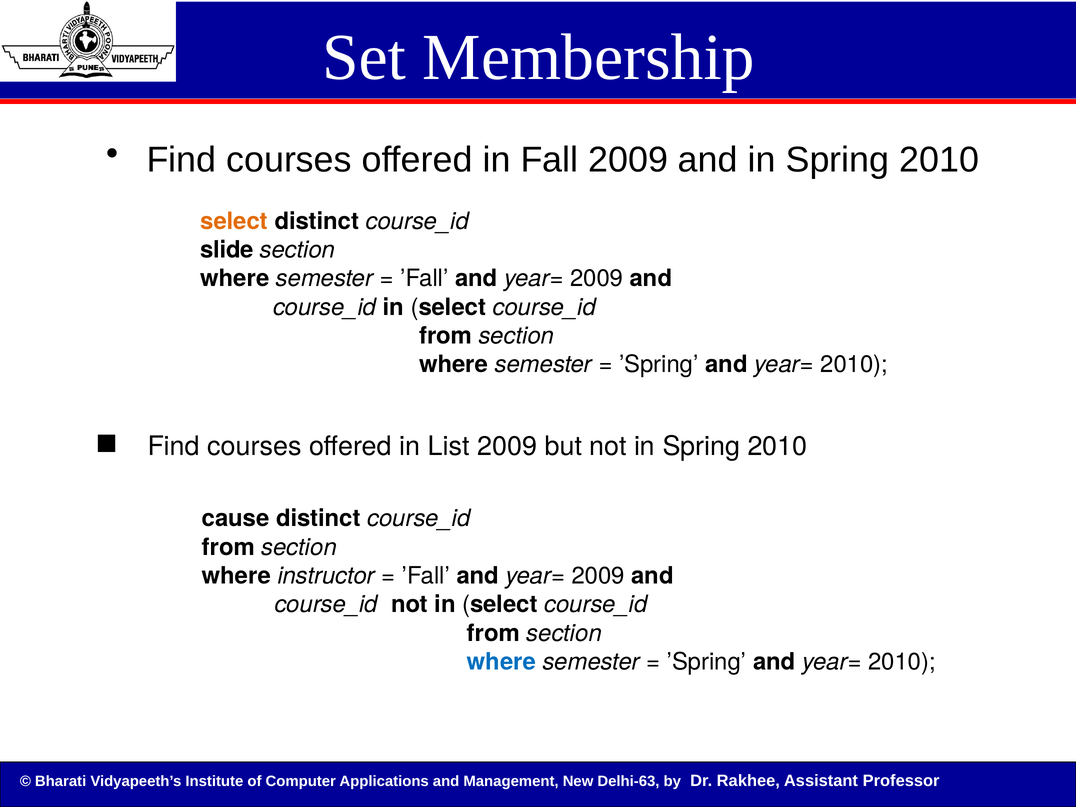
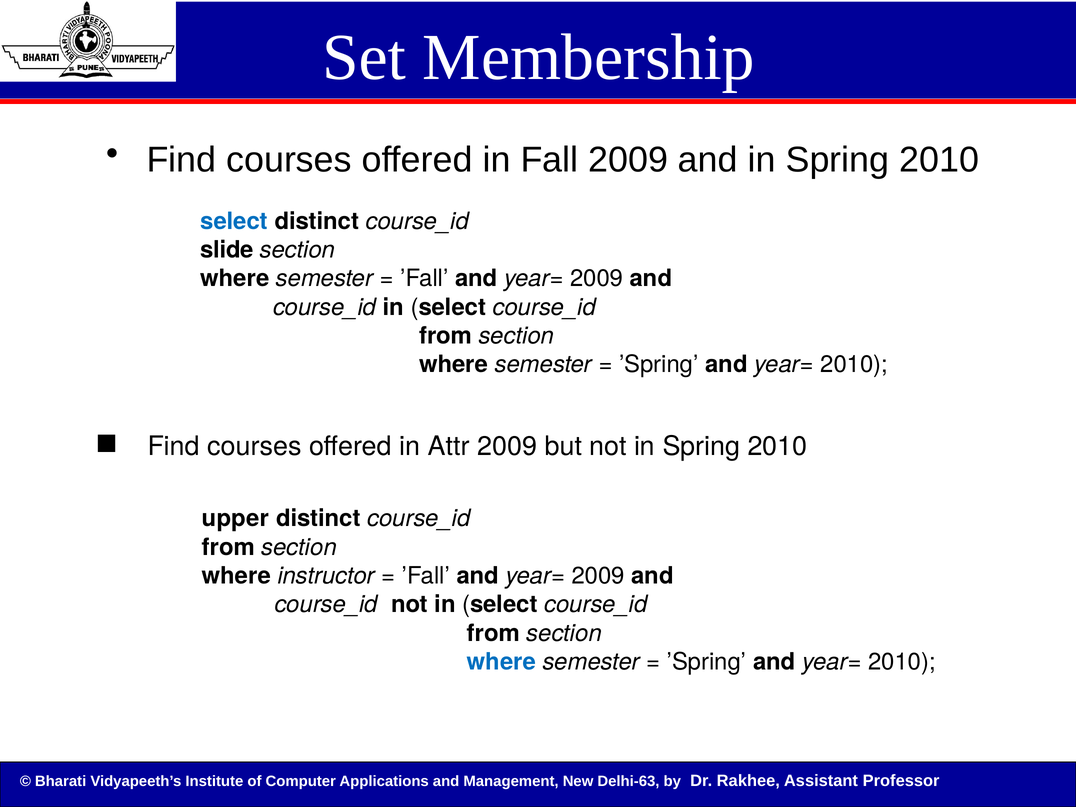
select colour: orange -> blue (234, 221)
List: List -> Attr (449, 446)
cause: cause -> upper (235, 519)
